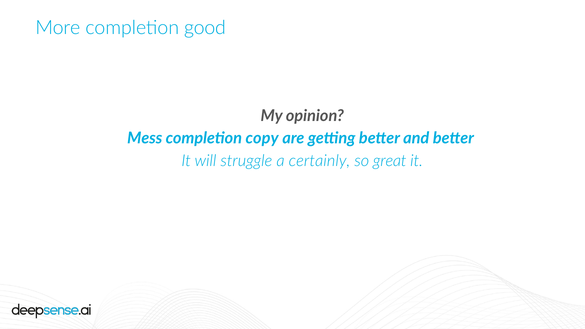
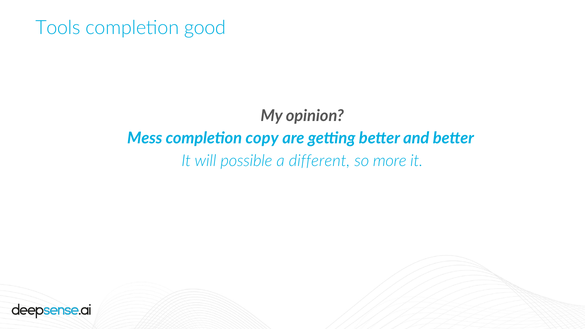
More: More -> Tools (58, 28)
struggle: struggle -> possible (246, 161)
certainly: certainly -> different (319, 161)
great: great -> more (390, 161)
